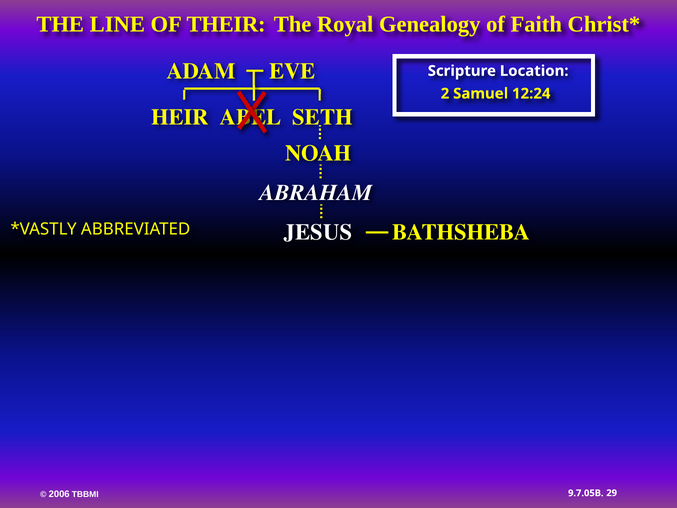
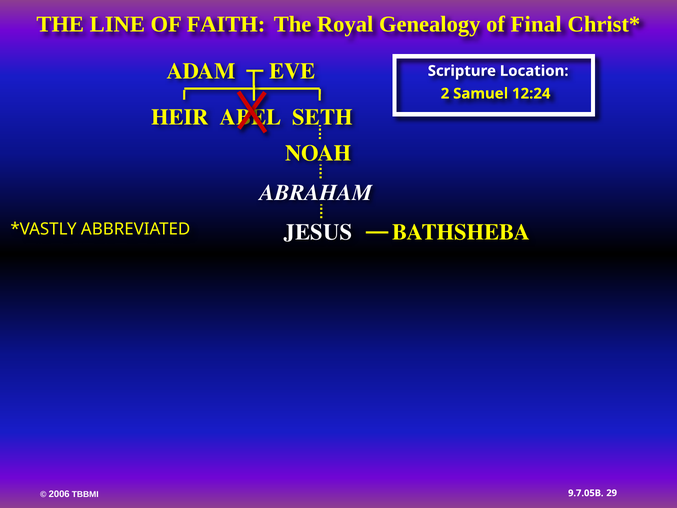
THEIR: THEIR -> FAITH (226, 24)
Faith: Faith -> Final (536, 24)
